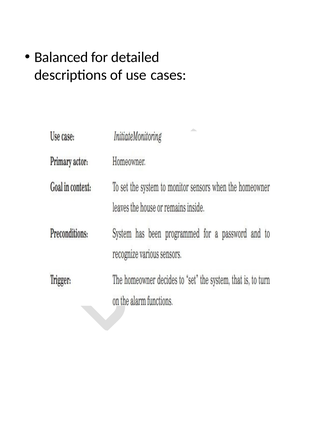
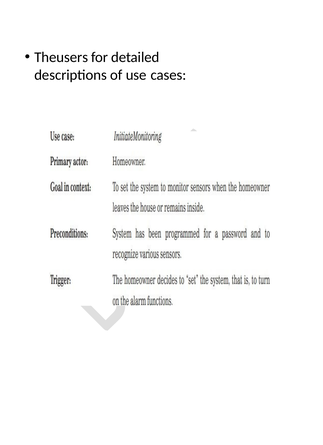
Balanced: Balanced -> Theusers (61, 57)
